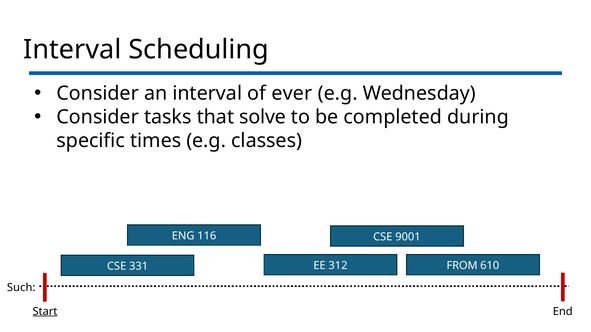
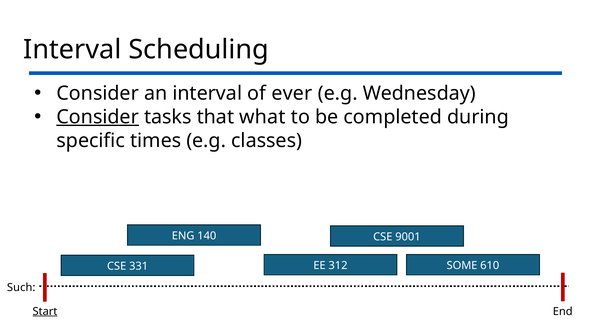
Consider underline: none -> present (98, 117)
solve: solve -> what (262, 117)
116: 116 -> 140 (207, 236)
FROM: FROM -> SOME (462, 266)
